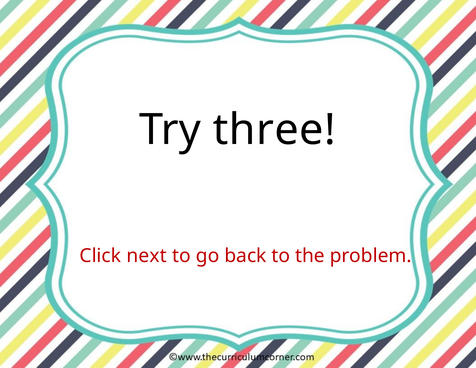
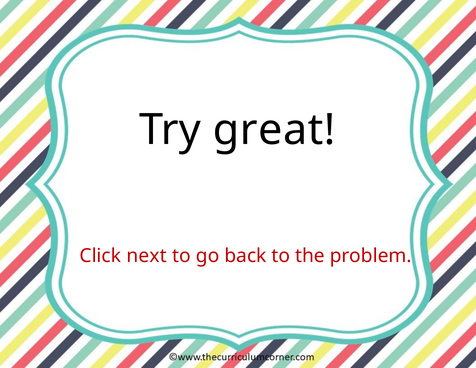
three: three -> great (274, 130)
